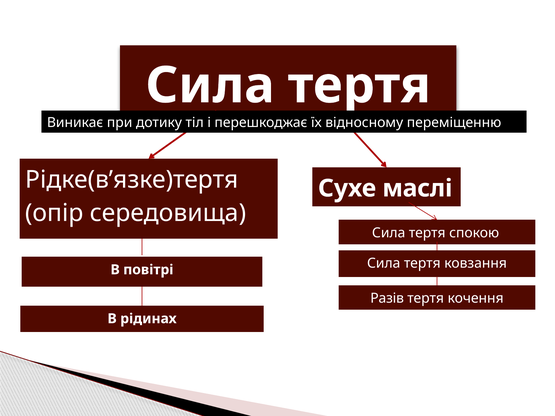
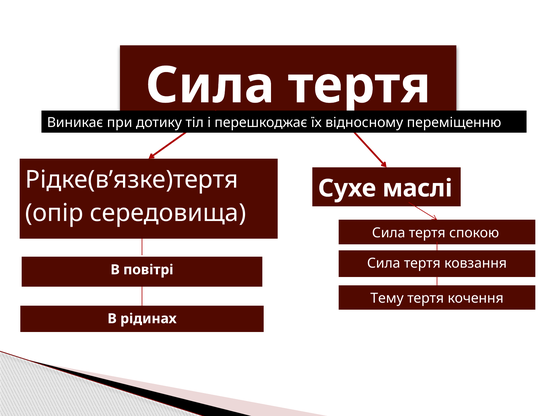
Разів: Разів -> Тему (387, 298)
